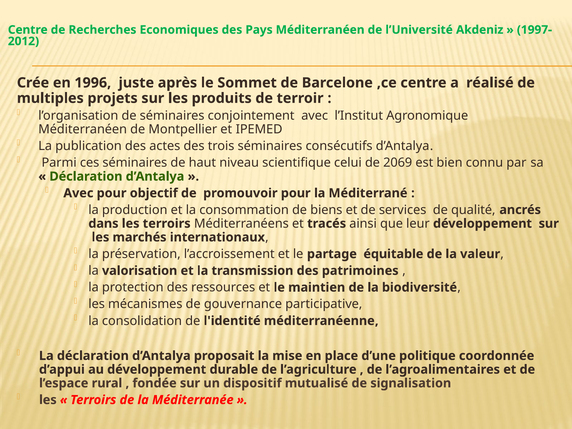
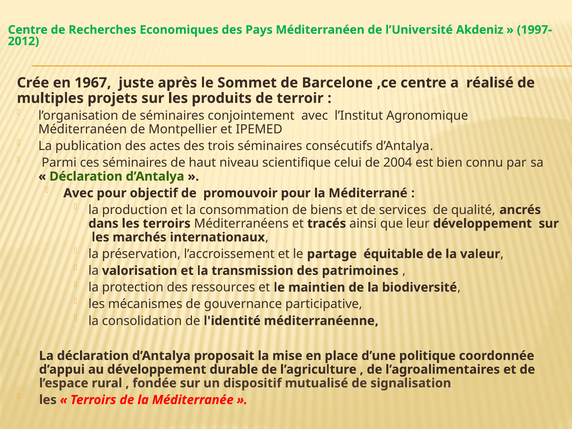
1996: 1996 -> 1967 (93, 83)
2069: 2069 -> 2004 (398, 163)
